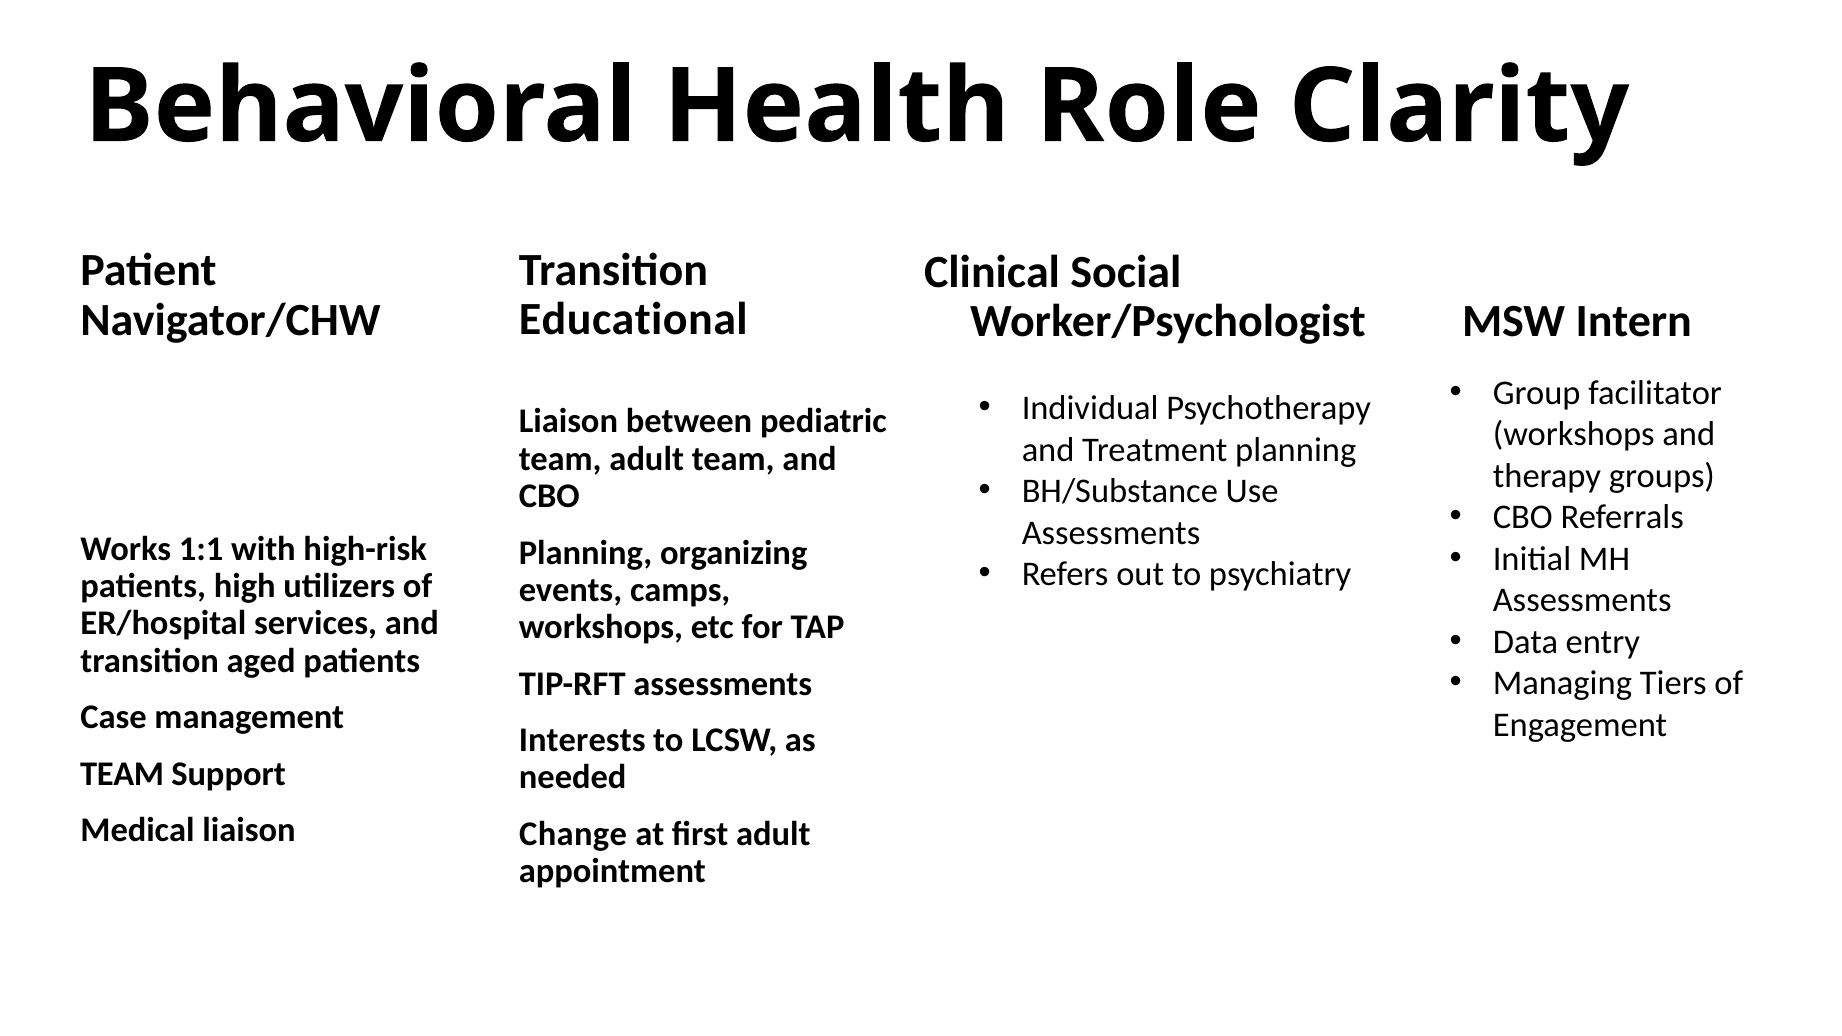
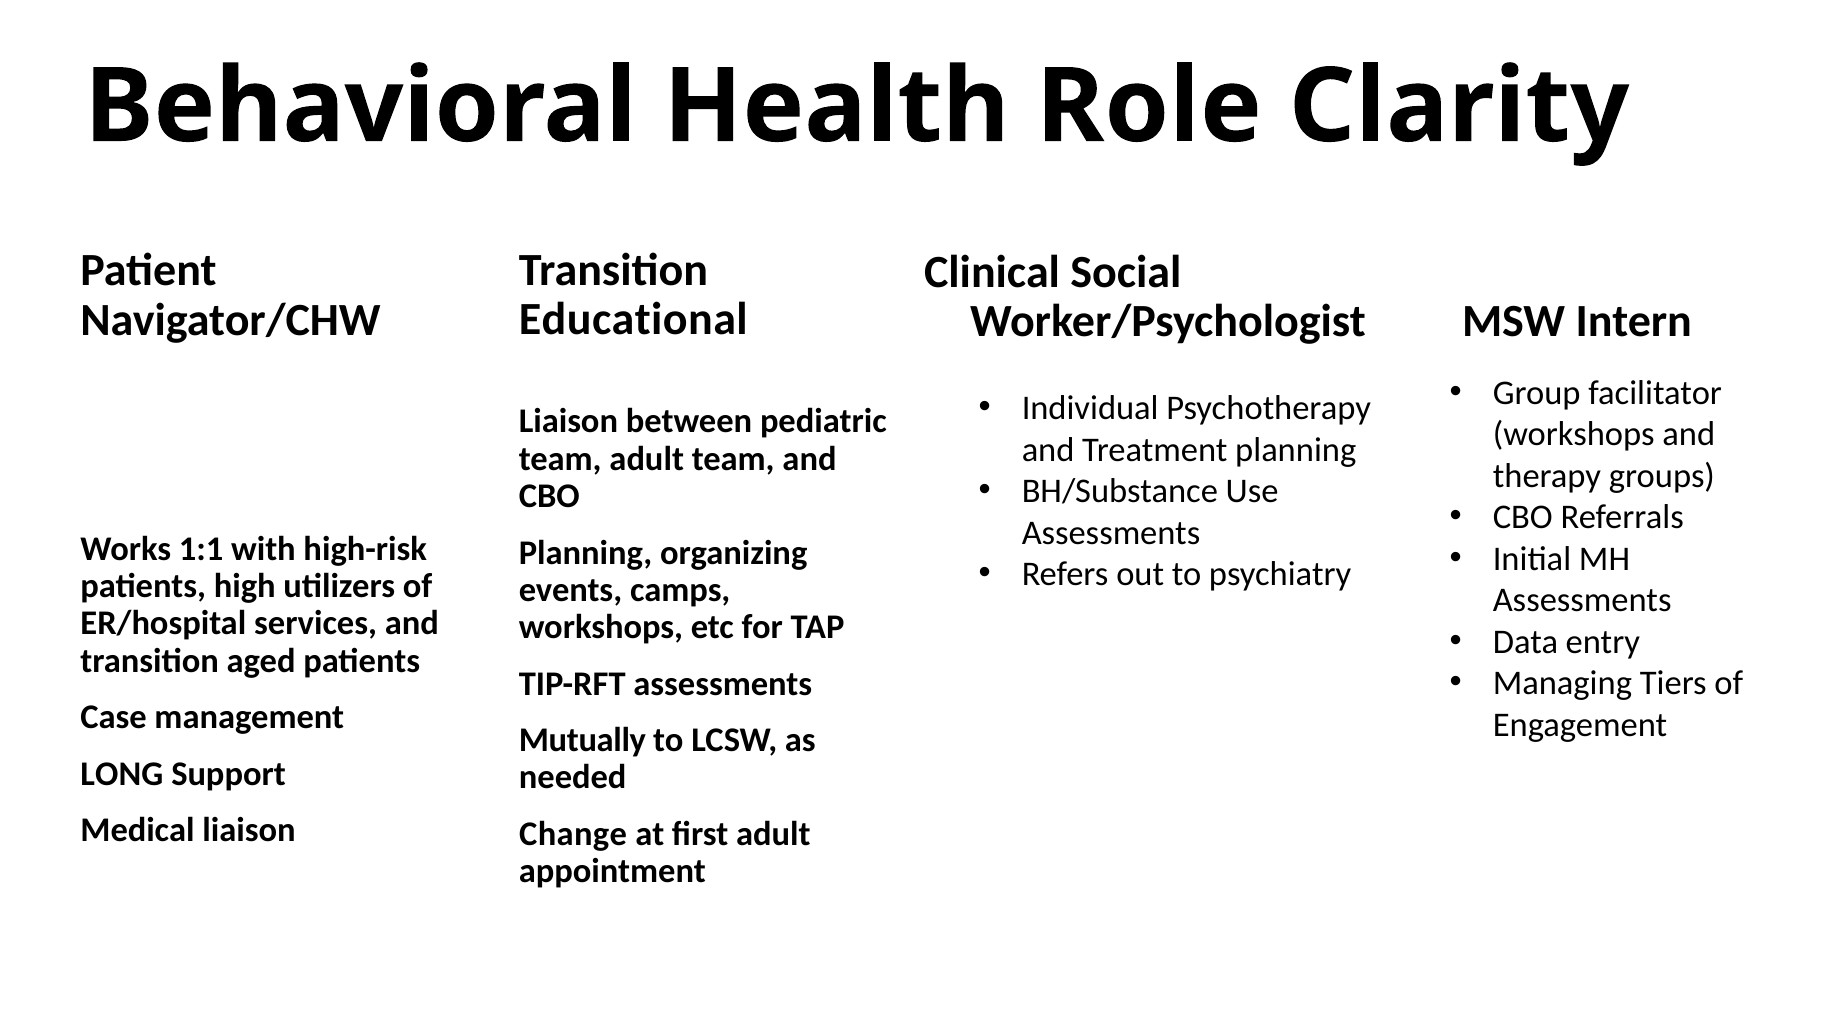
Interests: Interests -> Mutually (582, 740)
TEAM: TEAM -> LONG (122, 774)
